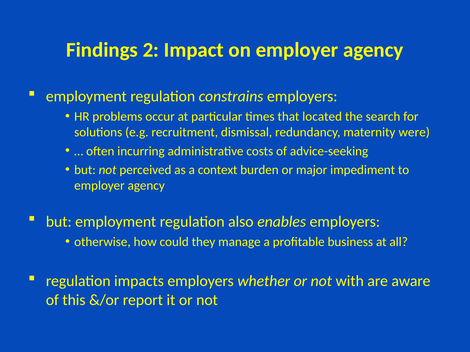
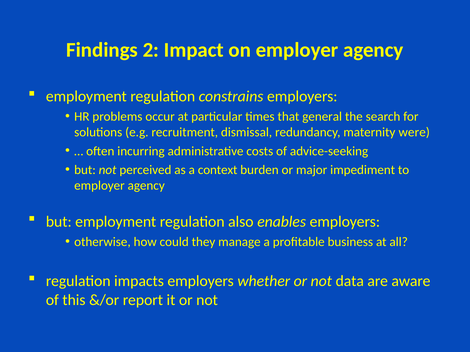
located: located -> general (322, 117)
with: with -> data (350, 282)
